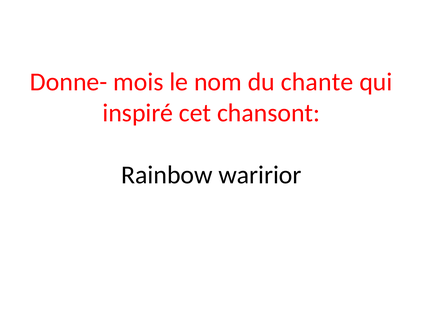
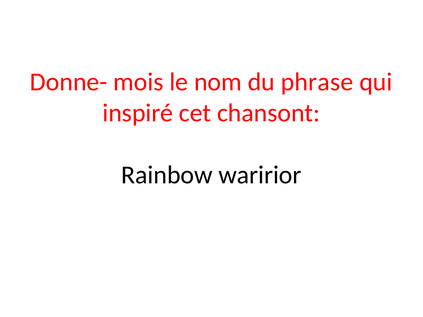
chante: chante -> phrase (317, 82)
